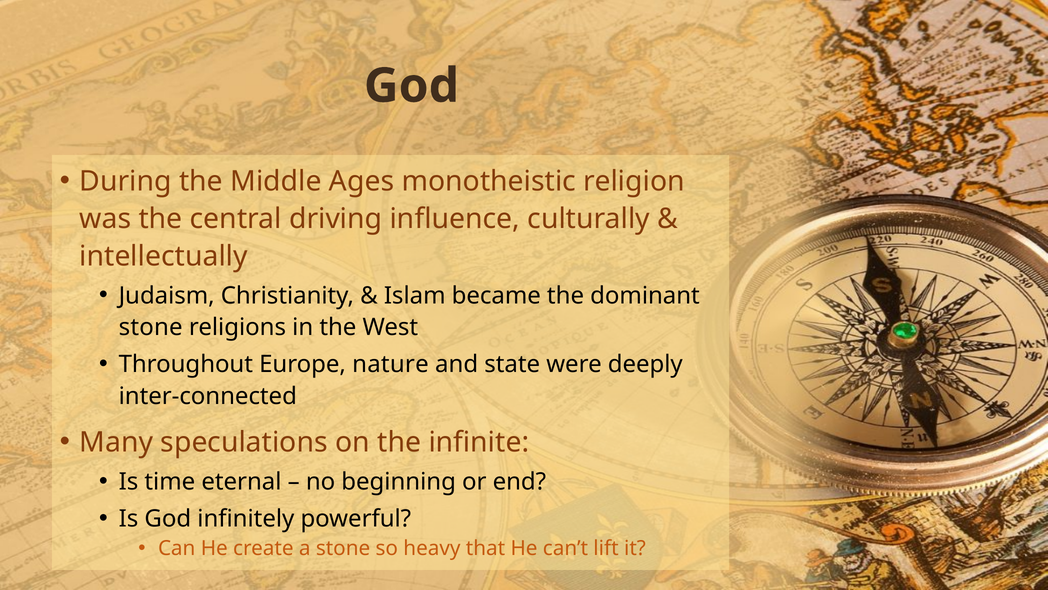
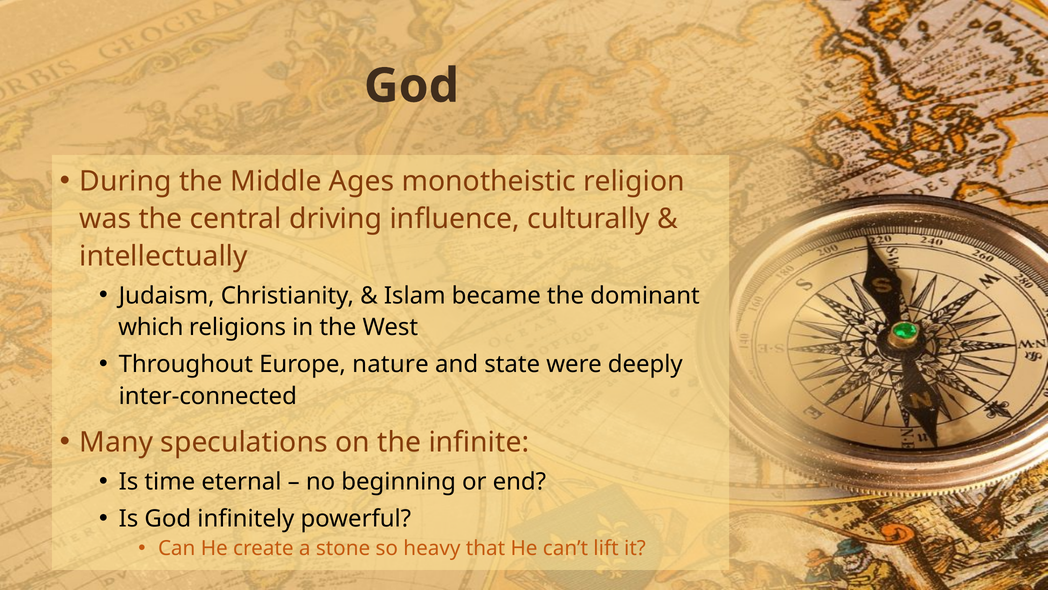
stone: stone -> which (151, 327)
